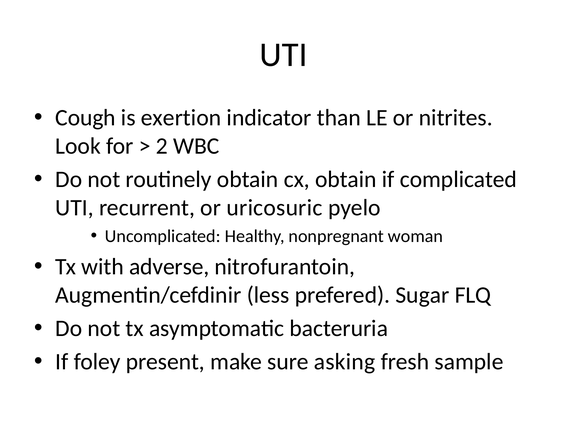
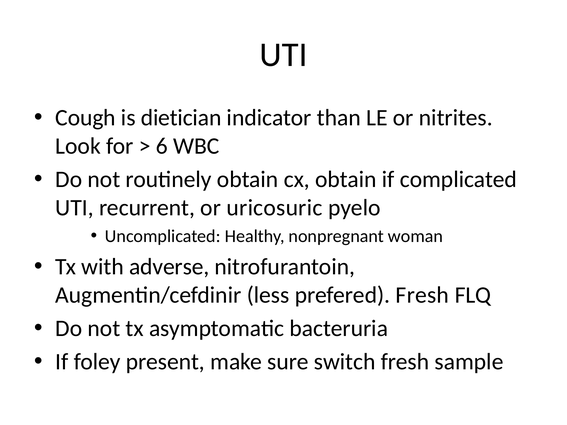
exertion: exertion -> dietician (181, 118)
2: 2 -> 6 (162, 146)
prefered Sugar: Sugar -> Fresh (422, 295)
asking: asking -> switch (345, 362)
